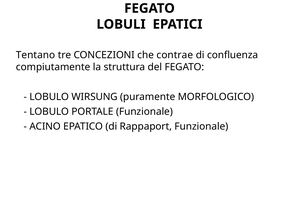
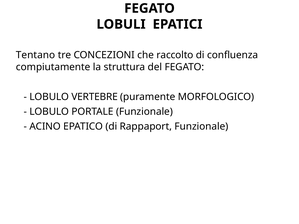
contrae: contrae -> raccolto (175, 55)
WIRSUNG: WIRSUNG -> VERTEBRE (95, 97)
